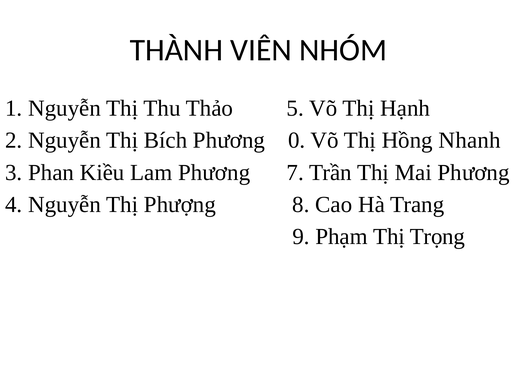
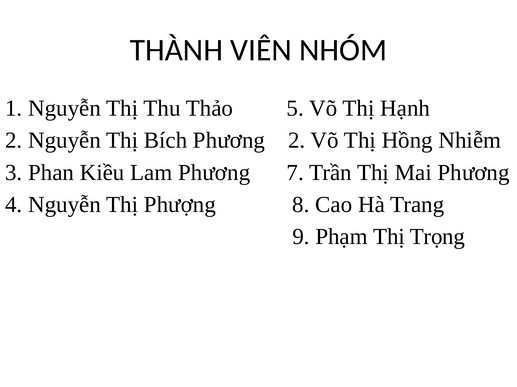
Phương 0: 0 -> 2 (297, 141)
Nhanh: Nhanh -> Nhiễm (470, 141)
